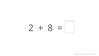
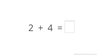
8: 8 -> 4 (50, 28)
